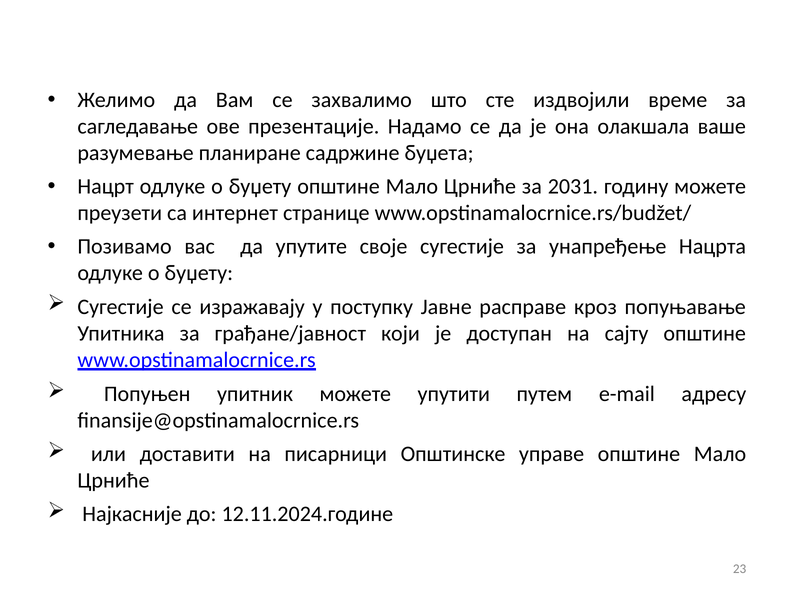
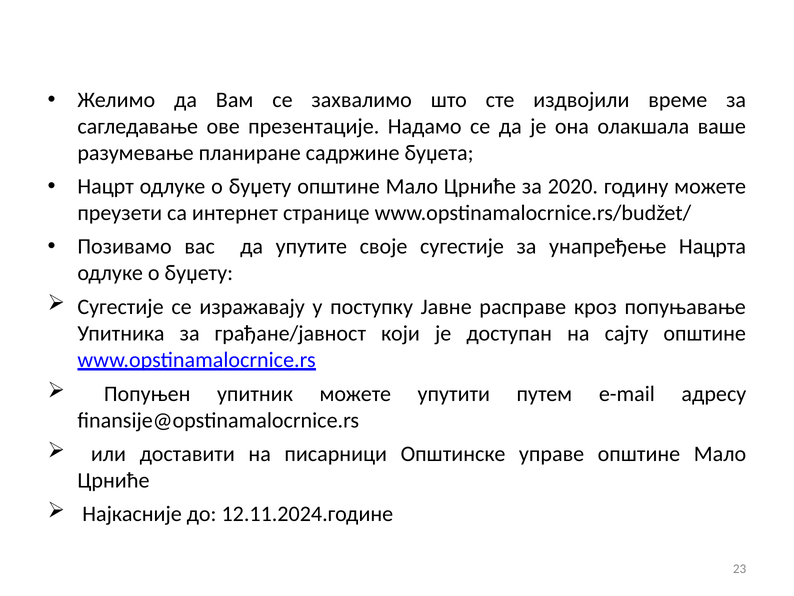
2031: 2031 -> 2020 (573, 186)
